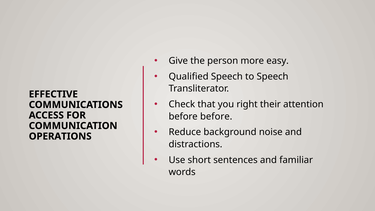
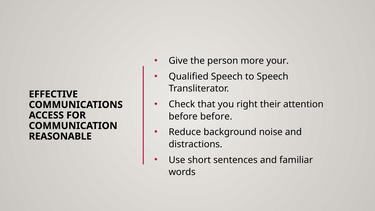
easy: easy -> your (278, 61)
OPERATIONS: OPERATIONS -> REASONABLE (60, 136)
